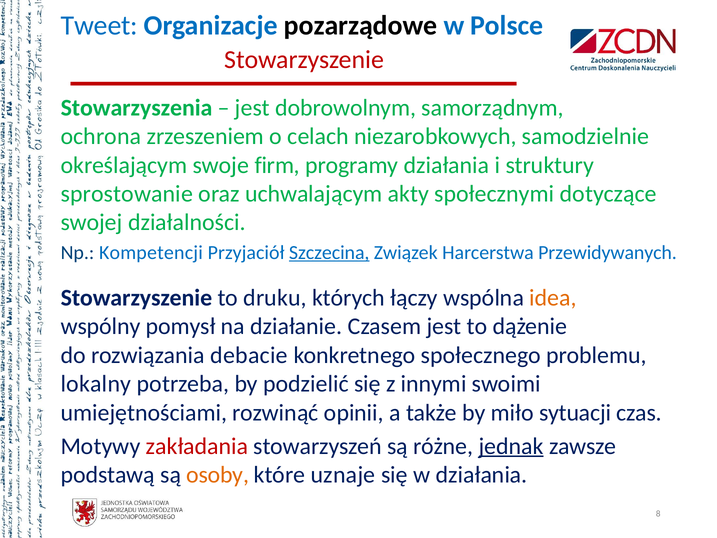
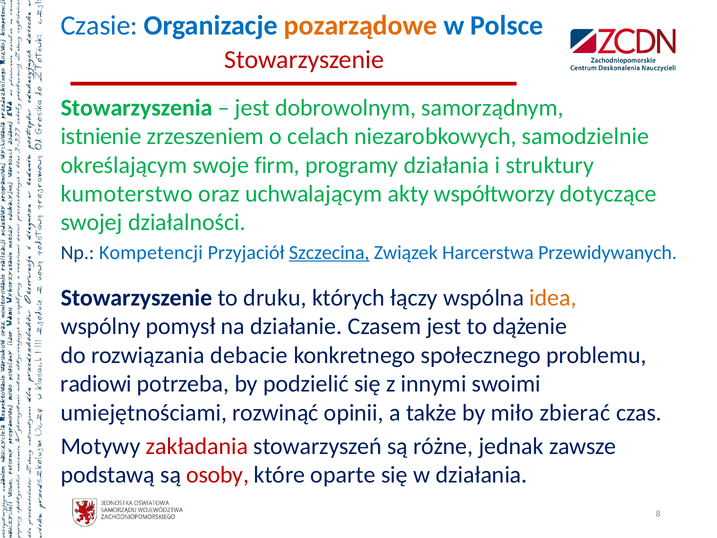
Tweet: Tweet -> Czasie (99, 26)
pozarządowe colour: black -> orange (361, 26)
ochrona: ochrona -> istnienie (101, 136)
sprostowanie: sprostowanie -> kumoterstwo (127, 194)
społecznymi: społecznymi -> współtworzy (494, 194)
lokalny: lokalny -> radiowi (96, 384)
sytuacji: sytuacji -> zbierać (575, 412)
jednak underline: present -> none (511, 446)
osoby colour: orange -> red (218, 475)
uznaje: uznaje -> oparte (343, 475)
